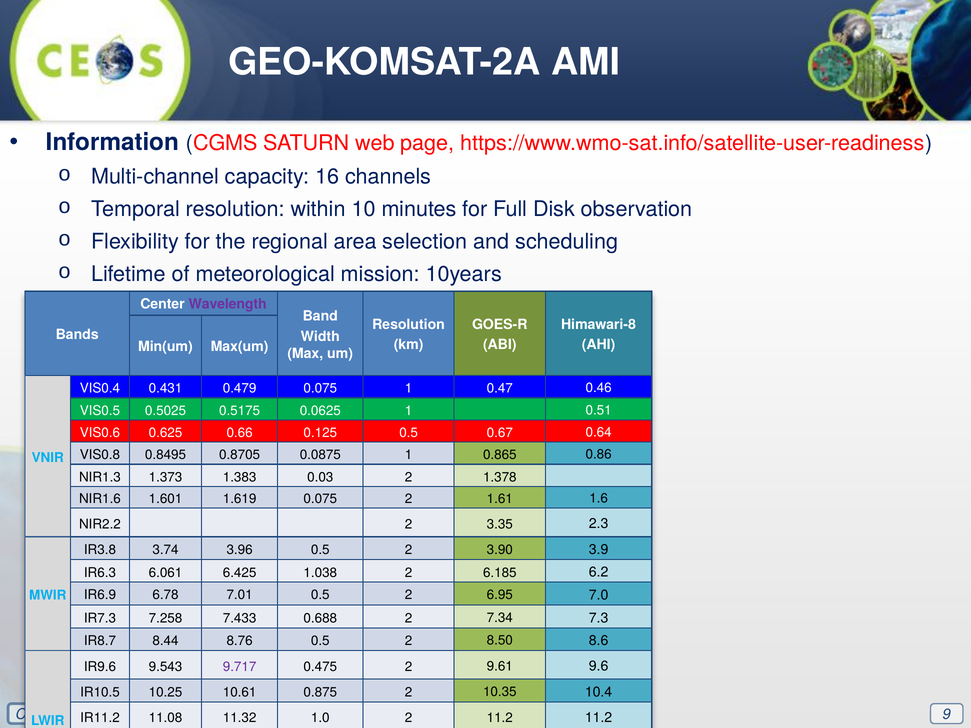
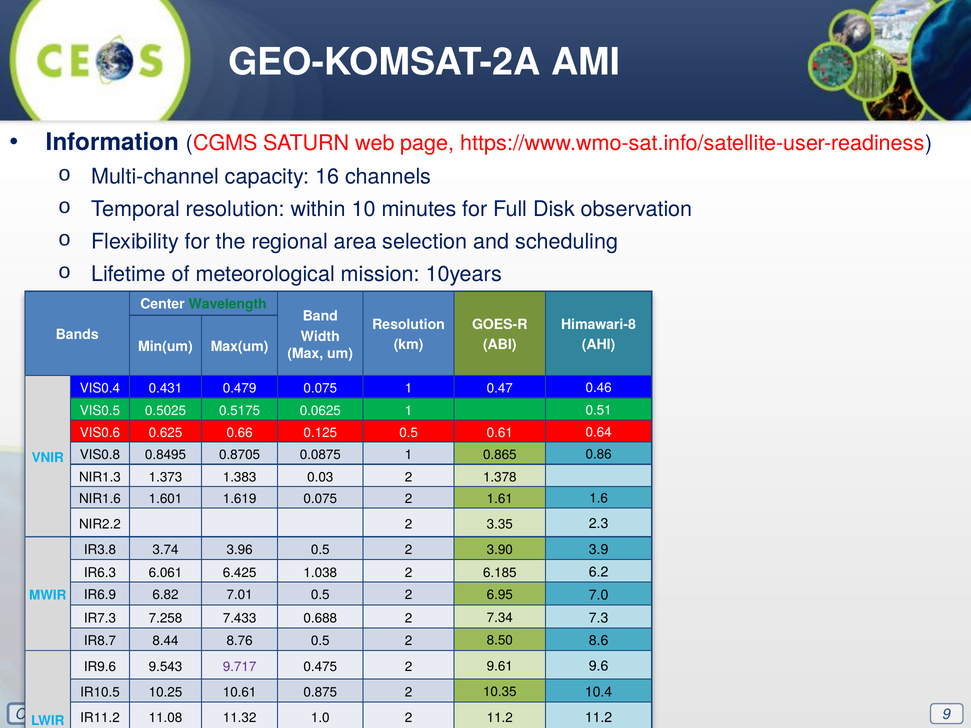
Wavelength colour: purple -> green (228, 304)
0.67: 0.67 -> 0.61 (500, 433)
6.78: 6.78 -> 6.82 (166, 595)
